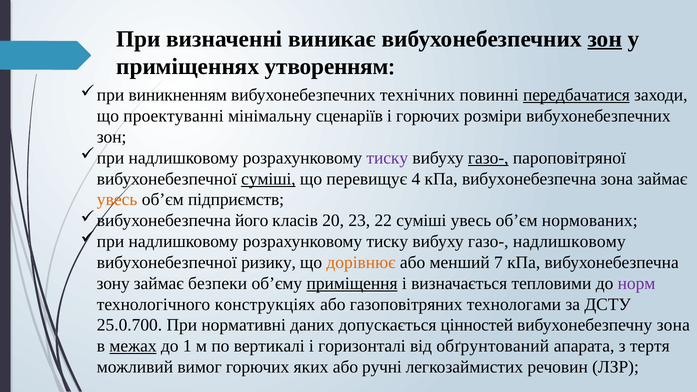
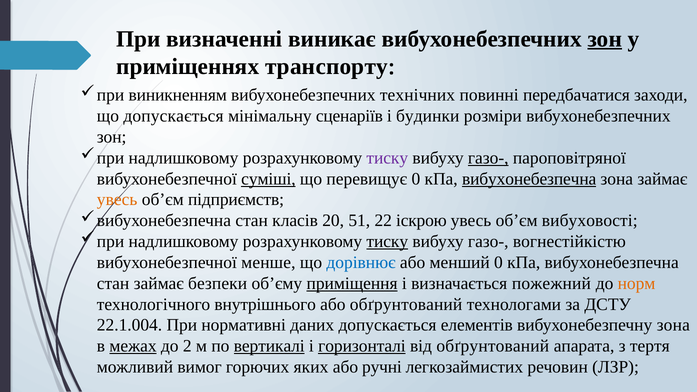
утворенням: утворенням -> транспорту (327, 67)
передбачатися underline: present -> none (576, 95)
що проектуванні: проектуванні -> допускається (174, 116)
і горючих: горючих -> будинки (428, 116)
перевищує 4: 4 -> 0 (416, 179)
вибухонебезпечна underline: none -> present (529, 179)
його: його -> стан (252, 221)
23: 23 -> 51 (359, 221)
22 суміші: суміші -> іскрою (421, 221)
нормованих: нормованих -> вибуховості (590, 221)
тиску underline: none -> present (387, 242)
газо- надлишковому: надлишковому -> вогнестійкістю (569, 242)
ризику: ризику -> менше (268, 262)
дорівнює colour: orange -> blue (361, 262)
менший 7: 7 -> 0 (498, 262)
зону: зону -> стан (113, 283)
тепловими: тепловими -> пожежний (551, 283)
норм colour: purple -> orange (637, 283)
конструкціях: конструкціях -> внутрішнього (265, 304)
або газоповітряних: газоповітряних -> обґрунтований (406, 304)
25.0.700: 25.0.700 -> 22.1.004 (130, 325)
цінностей: цінностей -> елементів (477, 325)
1: 1 -> 2 (187, 346)
вертикалі underline: none -> present (269, 346)
горизонталі underline: none -> present (362, 346)
